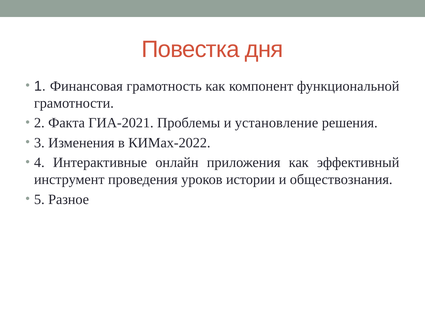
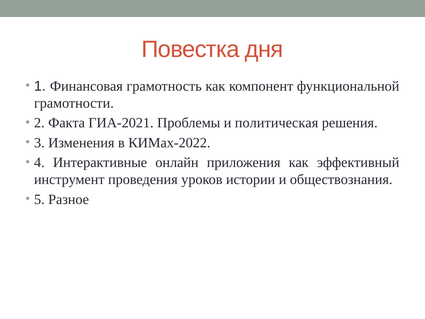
установление: установление -> политическая (277, 123)
